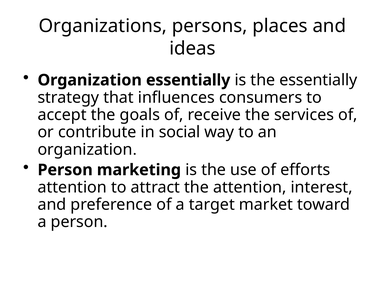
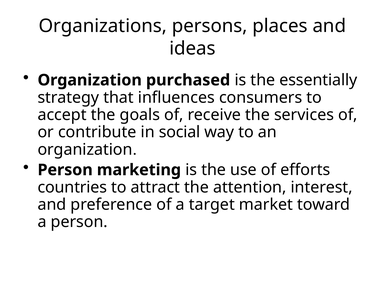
Organization essentially: essentially -> purchased (188, 80)
attention: attention -> countries (72, 187)
